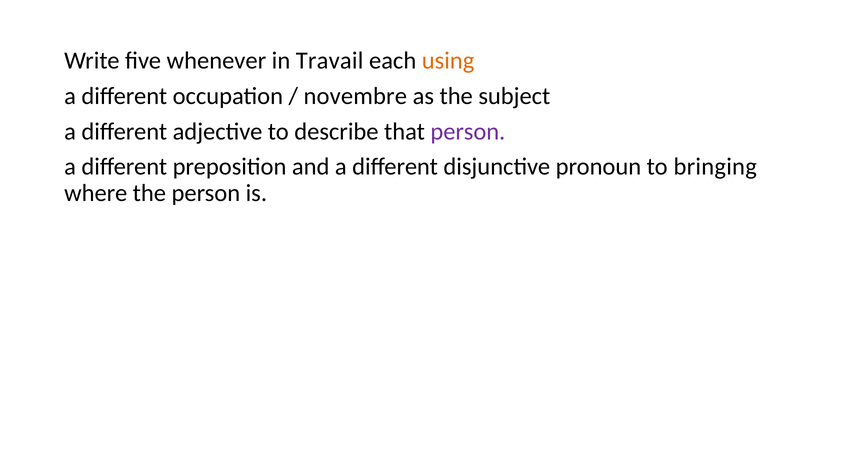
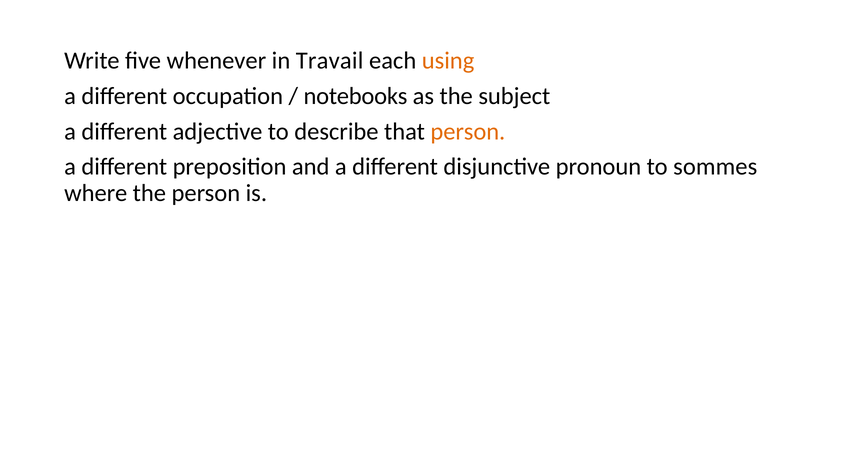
novembre: novembre -> notebooks (355, 96)
person colour: purple -> orange (468, 131)
bringing: bringing -> sommes (715, 167)
